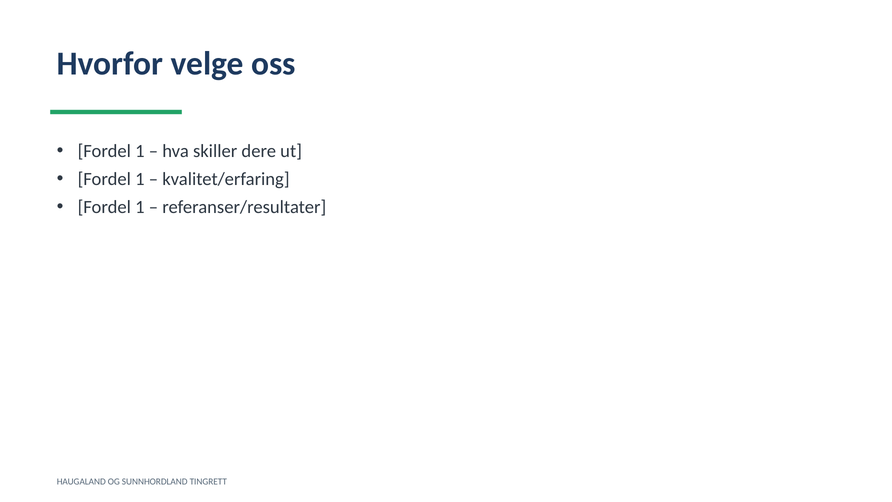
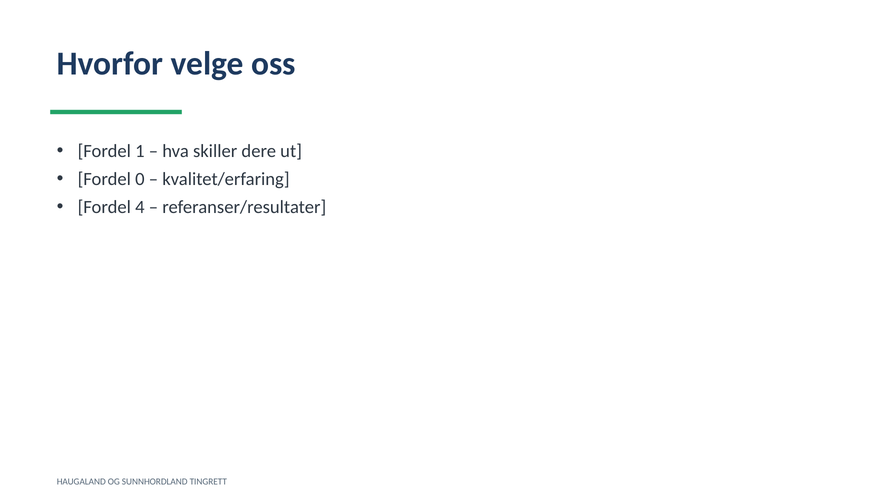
1: 1 -> 0 (140, 179)
1: 1 -> 4 (140, 207)
